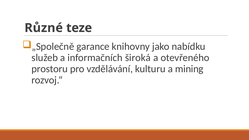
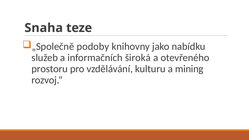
Různé: Různé -> Snaha (44, 28)
garance: garance -> podoby (93, 46)
